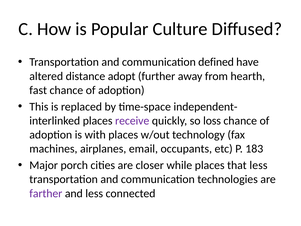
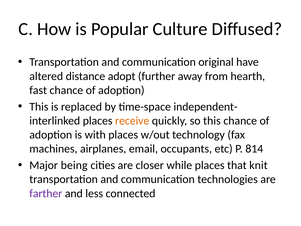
defined: defined -> original (216, 62)
receive colour: purple -> orange (132, 121)
so loss: loss -> this (212, 121)
183: 183 -> 814 (254, 149)
porch: porch -> being (74, 165)
that less: less -> knit (258, 165)
